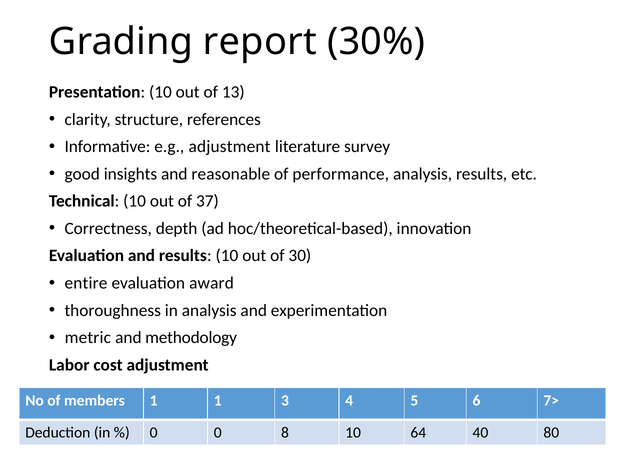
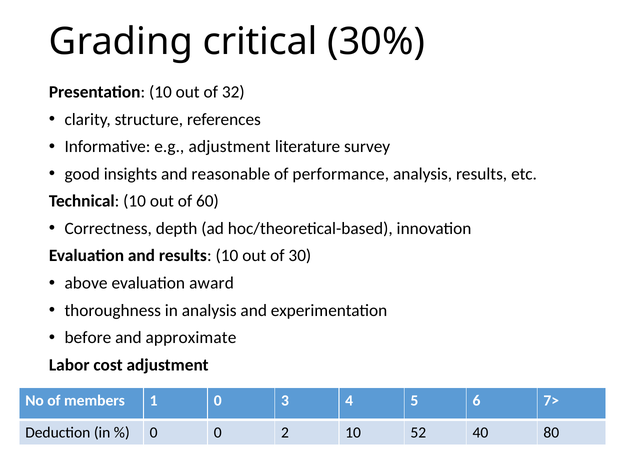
report: report -> critical (260, 42)
13: 13 -> 32 (233, 92)
37: 37 -> 60 (207, 201)
entire: entire -> above (86, 283)
metric: metric -> before (88, 338)
methodology: methodology -> approximate (191, 338)
1 1: 1 -> 0 (218, 401)
8: 8 -> 2 (285, 433)
64: 64 -> 52 (418, 433)
